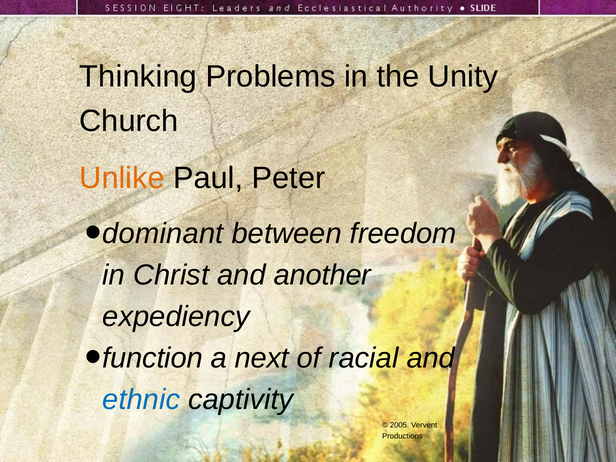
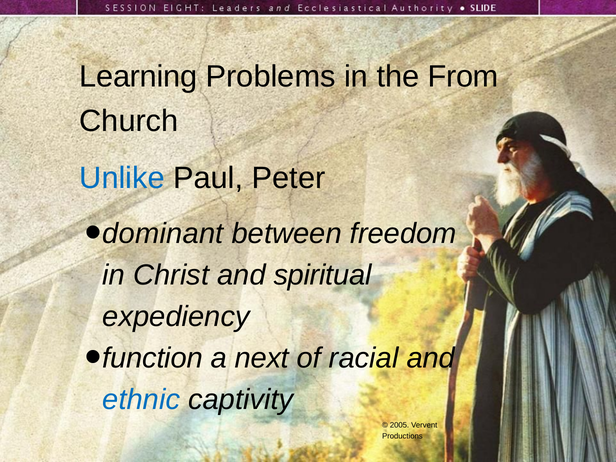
Thinking: Thinking -> Learning (138, 77)
Unity: Unity -> From (463, 77)
Unlike colour: orange -> blue (122, 178)
another: another -> spiritual (323, 275)
